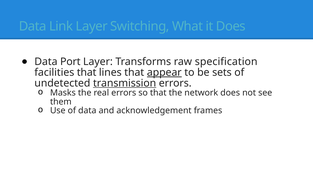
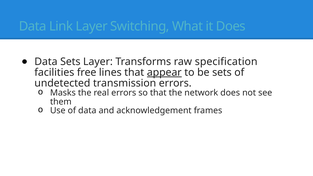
Data Port: Port -> Sets (70, 62)
facilities that: that -> free (87, 72)
transmission underline: present -> none (125, 83)
